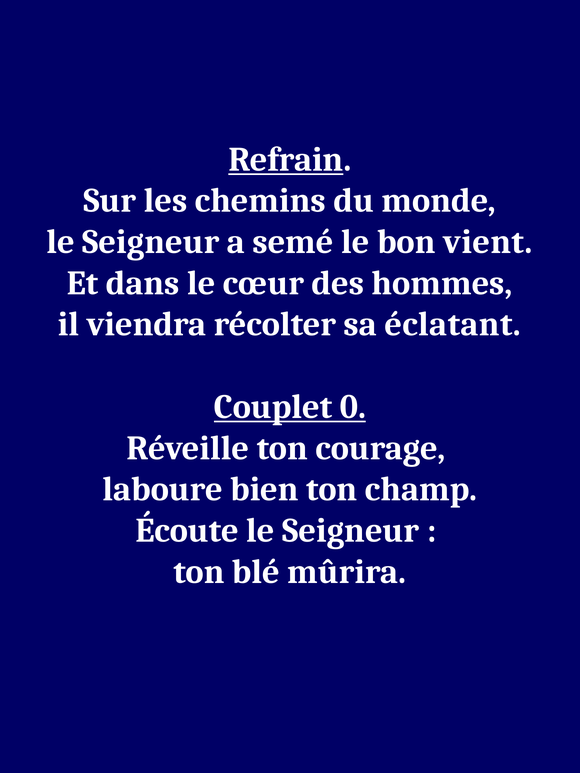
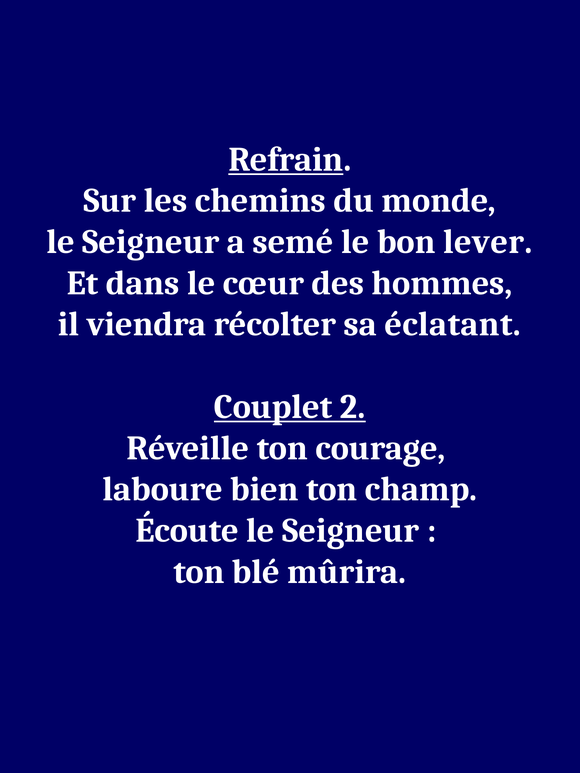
vient: vient -> lever (488, 242)
0: 0 -> 2 (353, 407)
